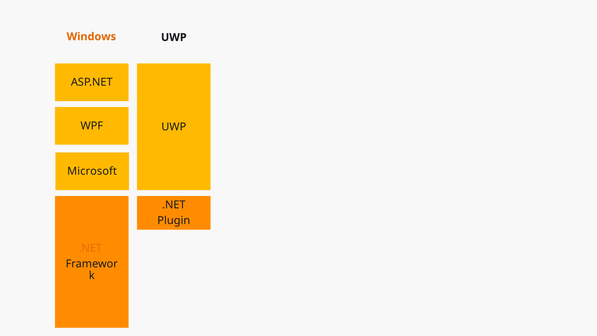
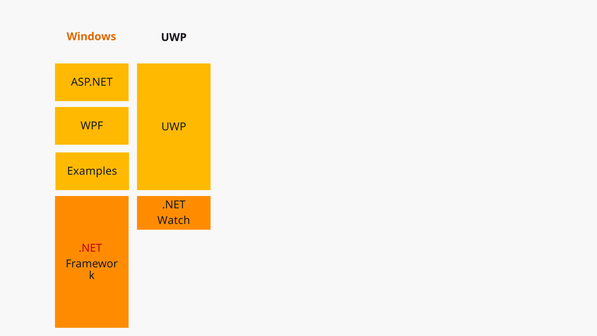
Microsoft: Microsoft -> Examples (92, 171)
Plugin: Plugin -> Watch (174, 220)
.NET colour: orange -> red (90, 248)
